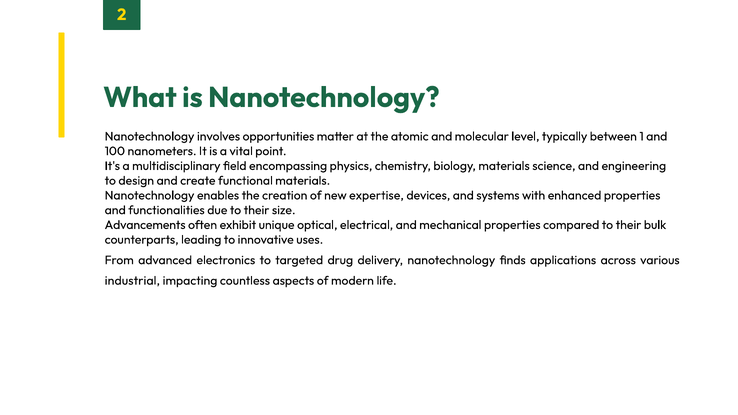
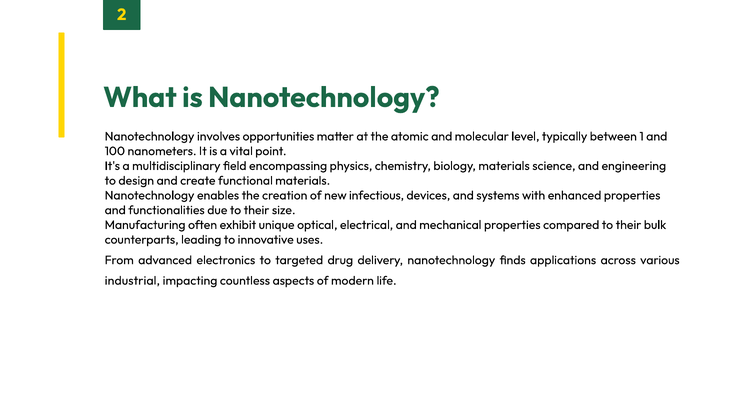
expertise: expertise -> infectious (377, 195)
Advancements: Advancements -> Manufacturing (145, 225)
